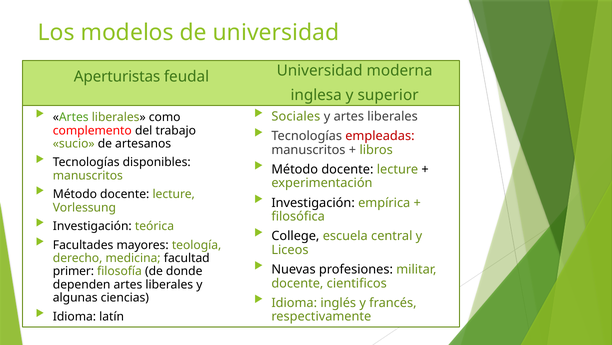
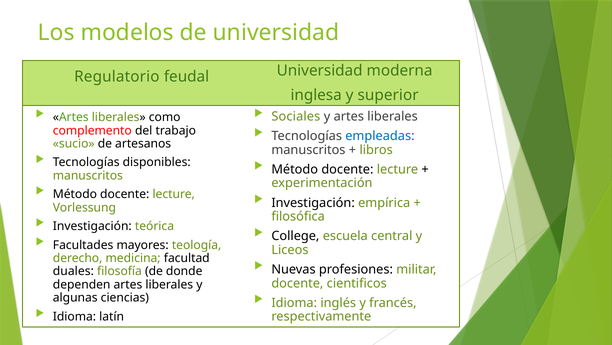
Aperturistas: Aperturistas -> Regulatorio (117, 77)
empleadas colour: red -> blue (380, 136)
primer: primer -> duales (73, 271)
